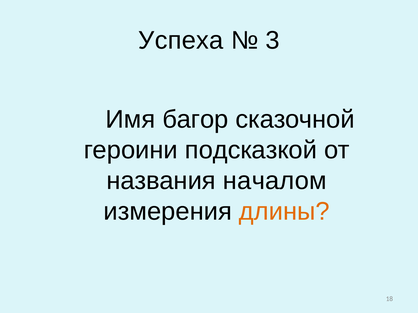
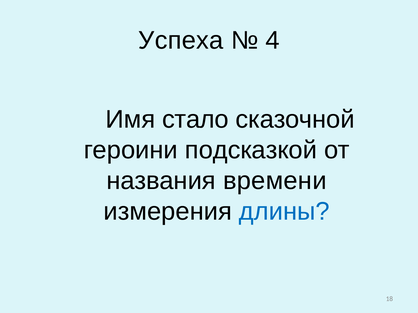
3: 3 -> 4 (273, 40)
багор: багор -> стало (195, 120)
началом: началом -> времени (275, 181)
длины colour: orange -> blue (284, 212)
